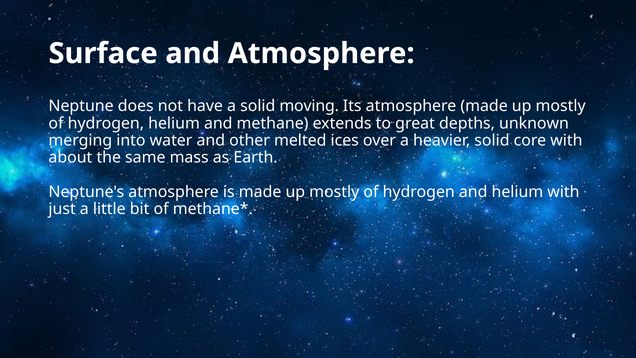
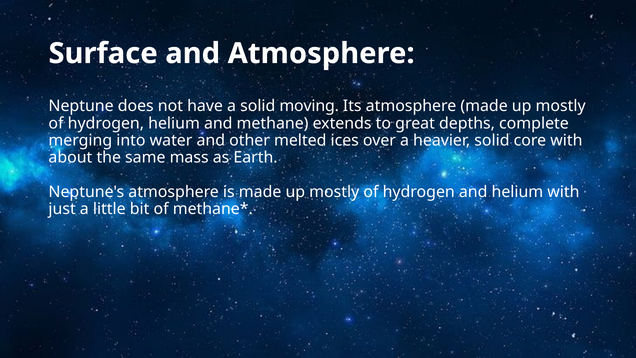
unknown: unknown -> complete (534, 123)
